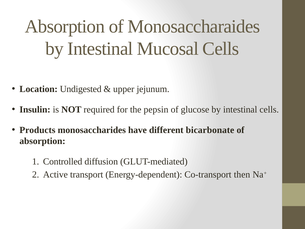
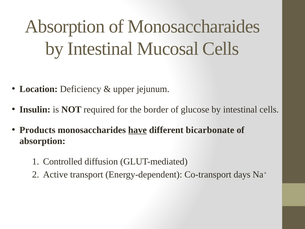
Undigested: Undigested -> Deficiency (81, 89)
pepsin: pepsin -> border (156, 109)
have underline: none -> present (137, 130)
then: then -> days (242, 174)
